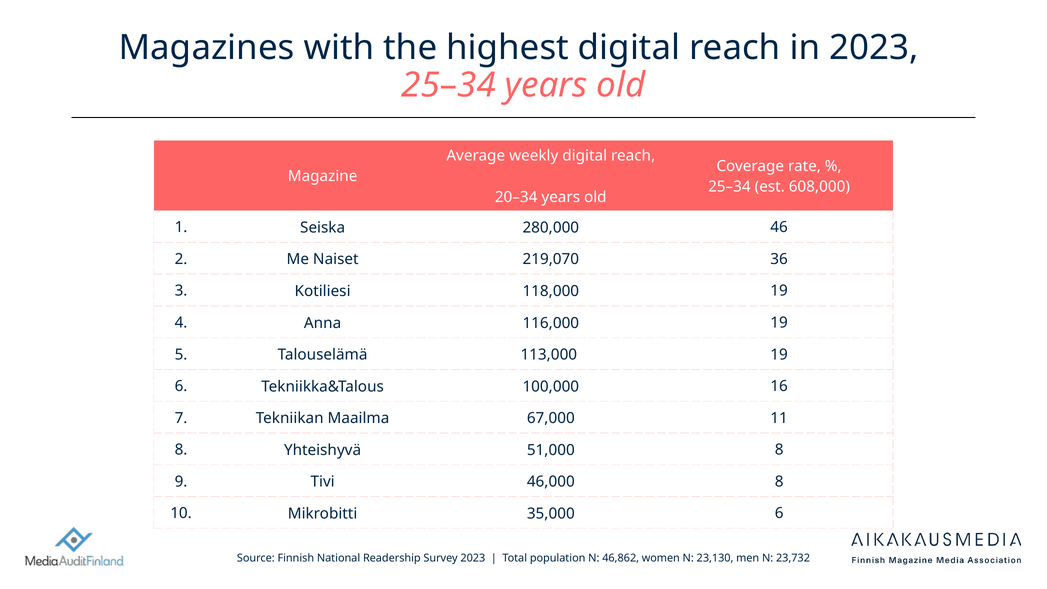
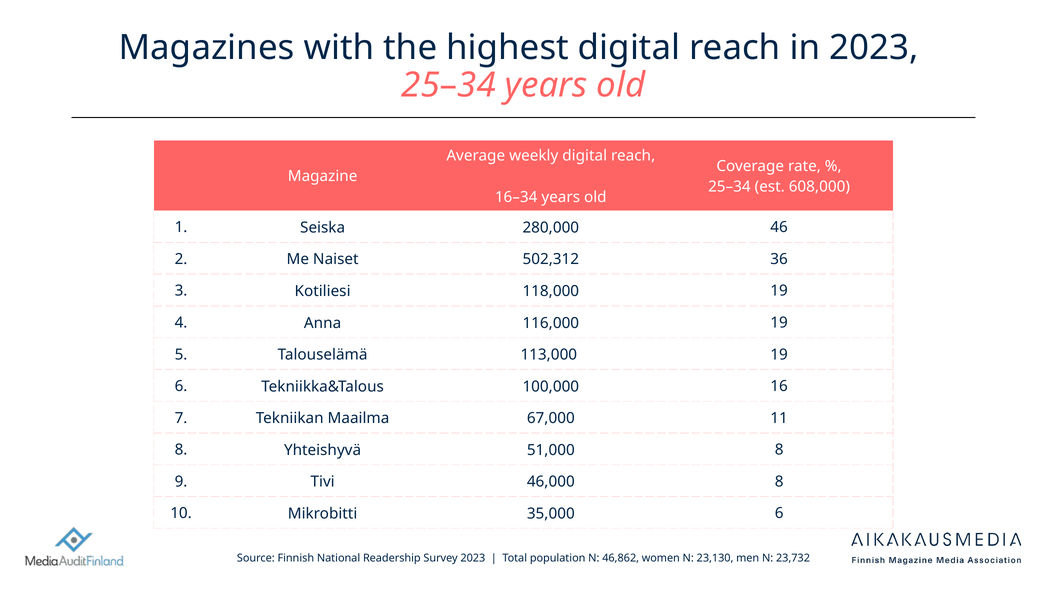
20–34: 20–34 -> 16–34 (516, 197)
219,070: 219,070 -> 502,312 (551, 259)
